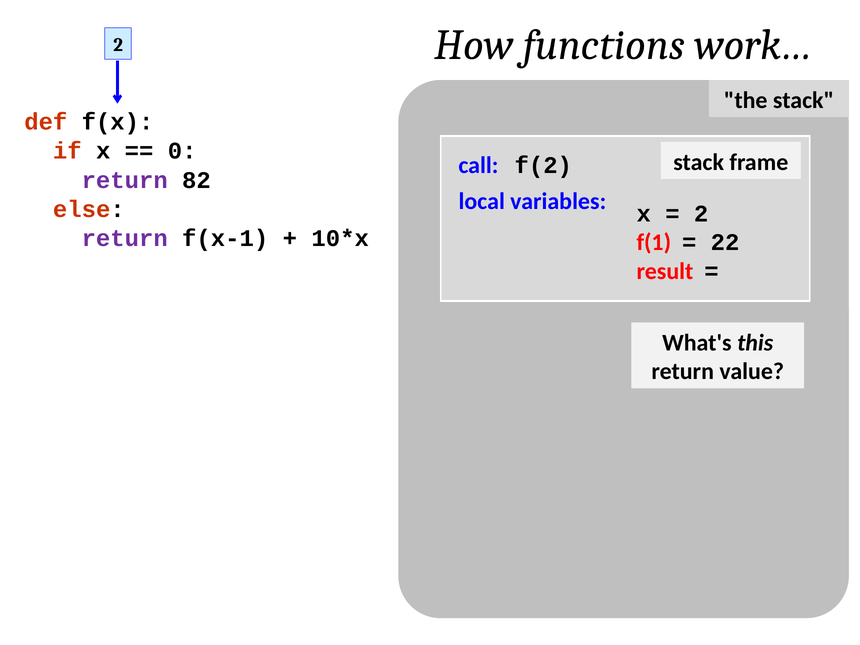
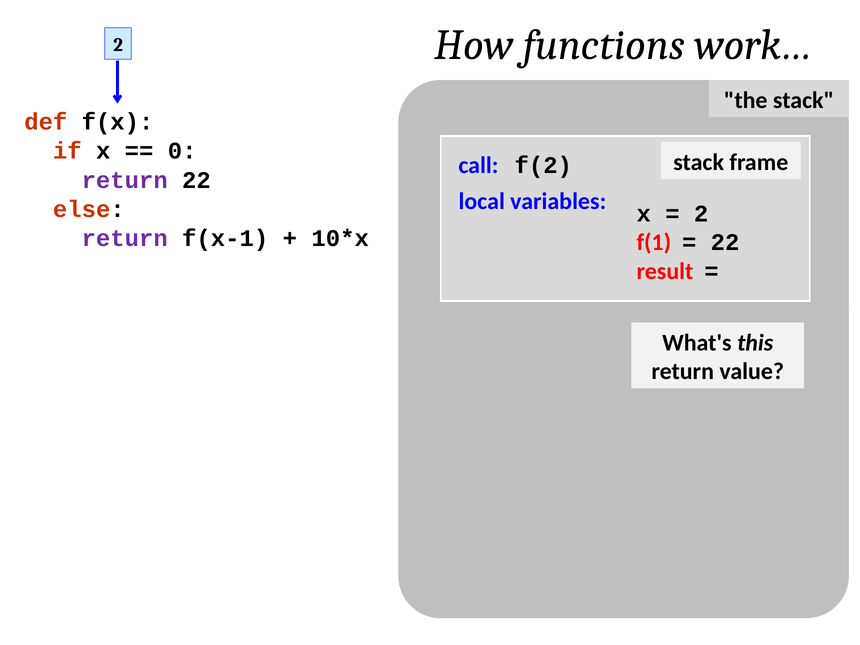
return 82: 82 -> 22 (196, 180)
